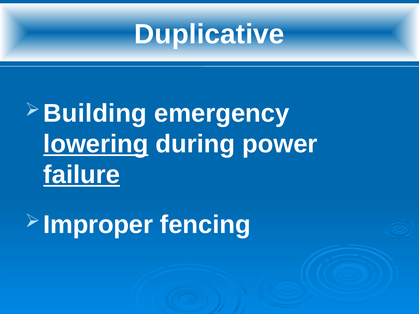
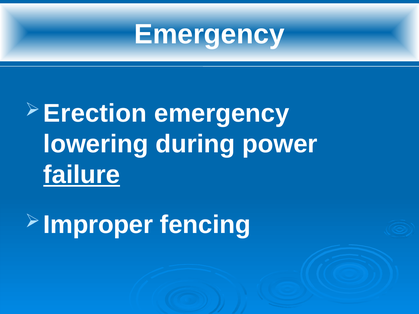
Duplicative: Duplicative -> Emergency (209, 34)
Building: Building -> Erection (95, 114)
lowering underline: present -> none (96, 144)
